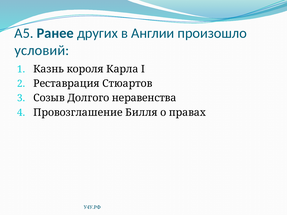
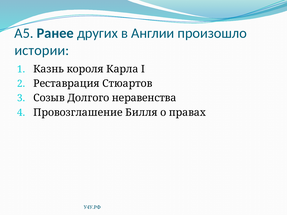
условий: условий -> истории (42, 50)
